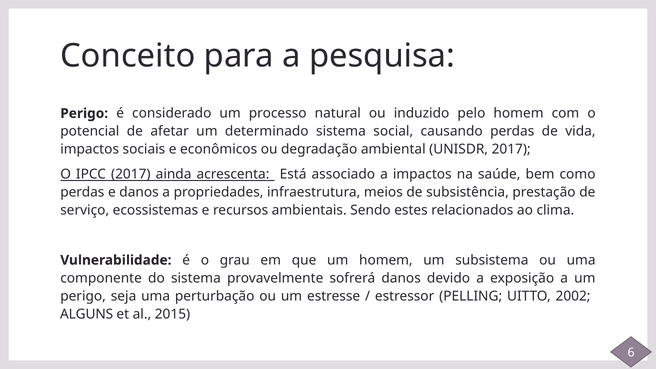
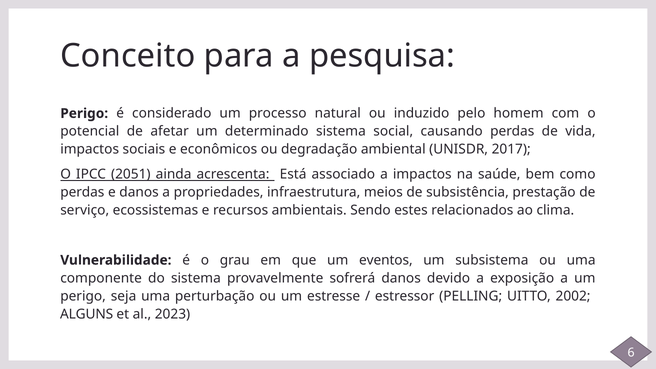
IPCC 2017: 2017 -> 2051 (131, 174)
um homem: homem -> eventos (386, 260)
2015: 2015 -> 2023 (172, 314)
